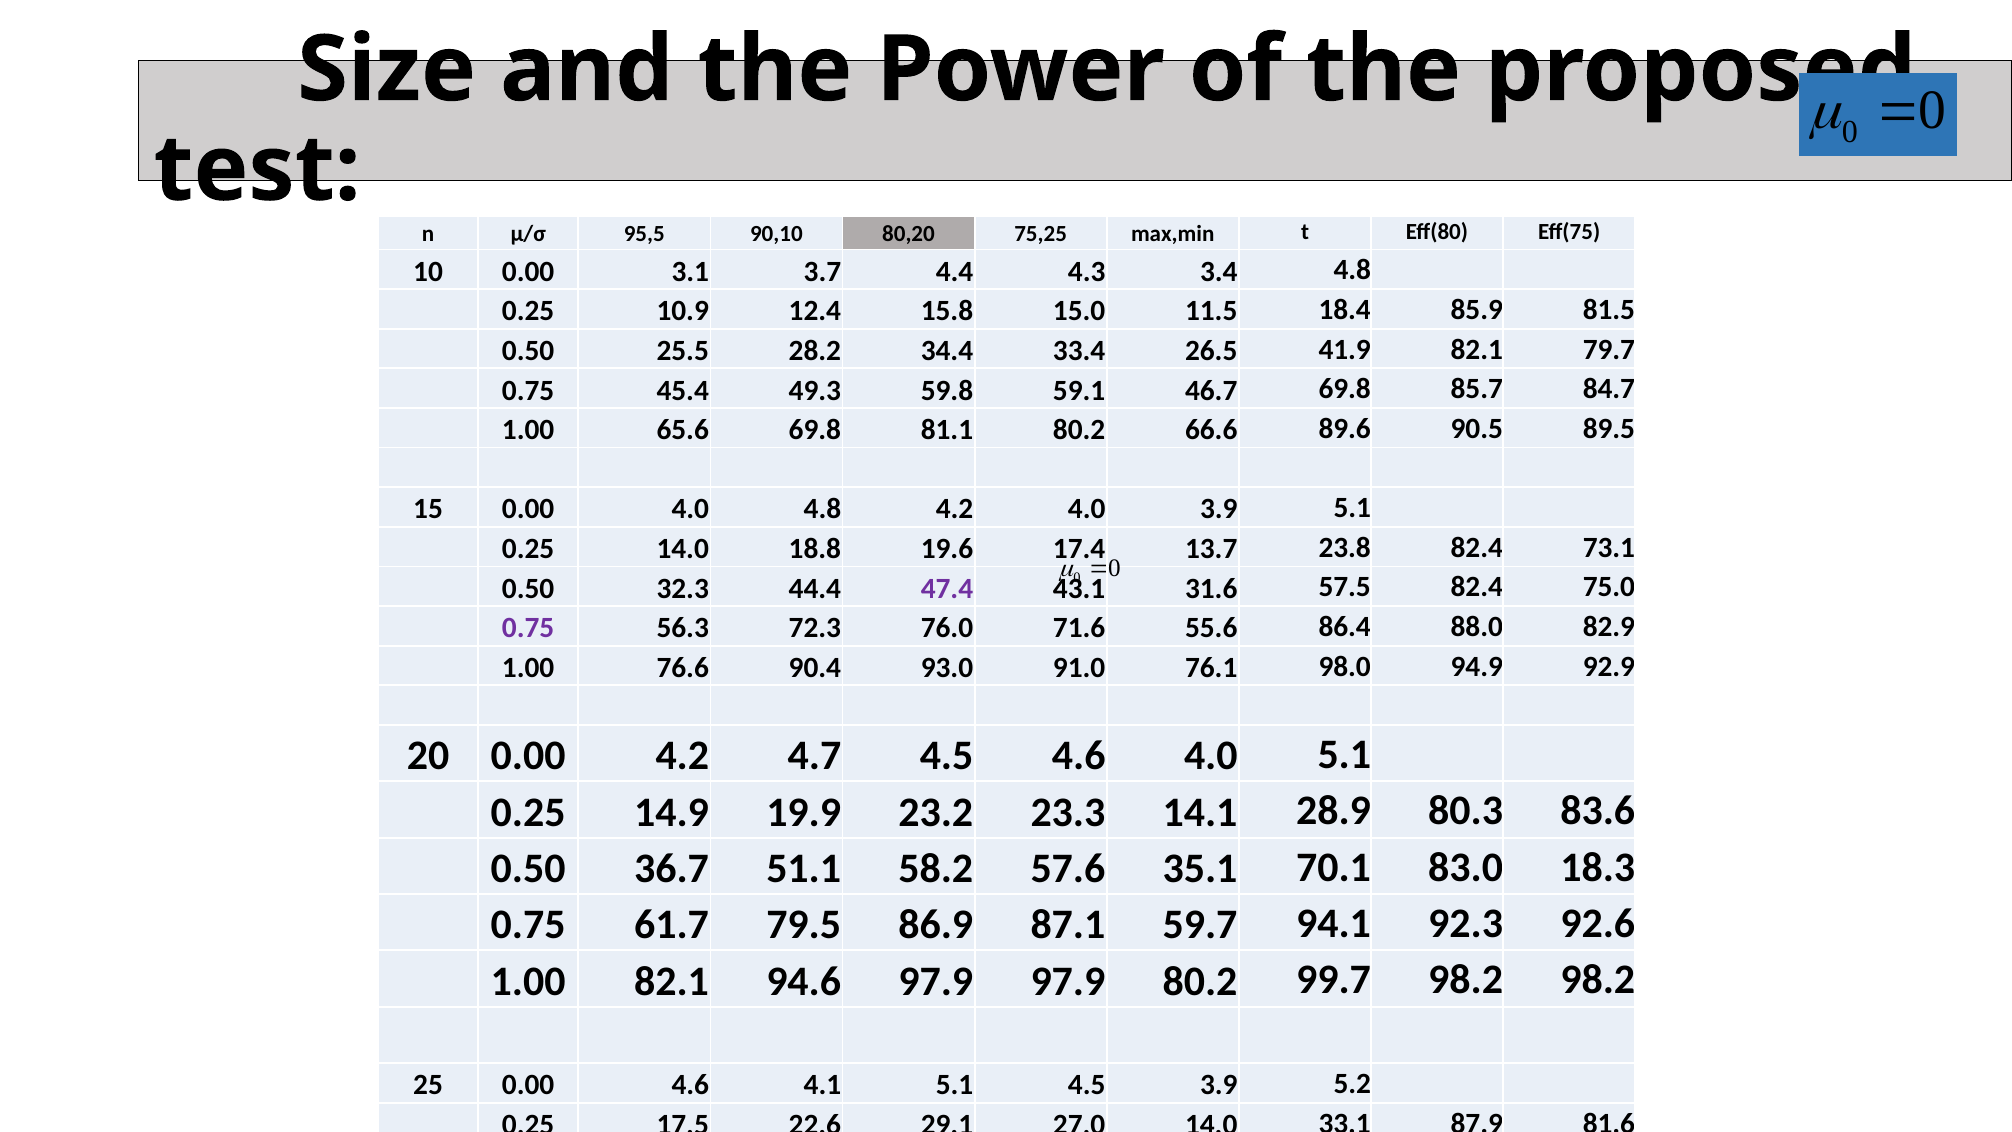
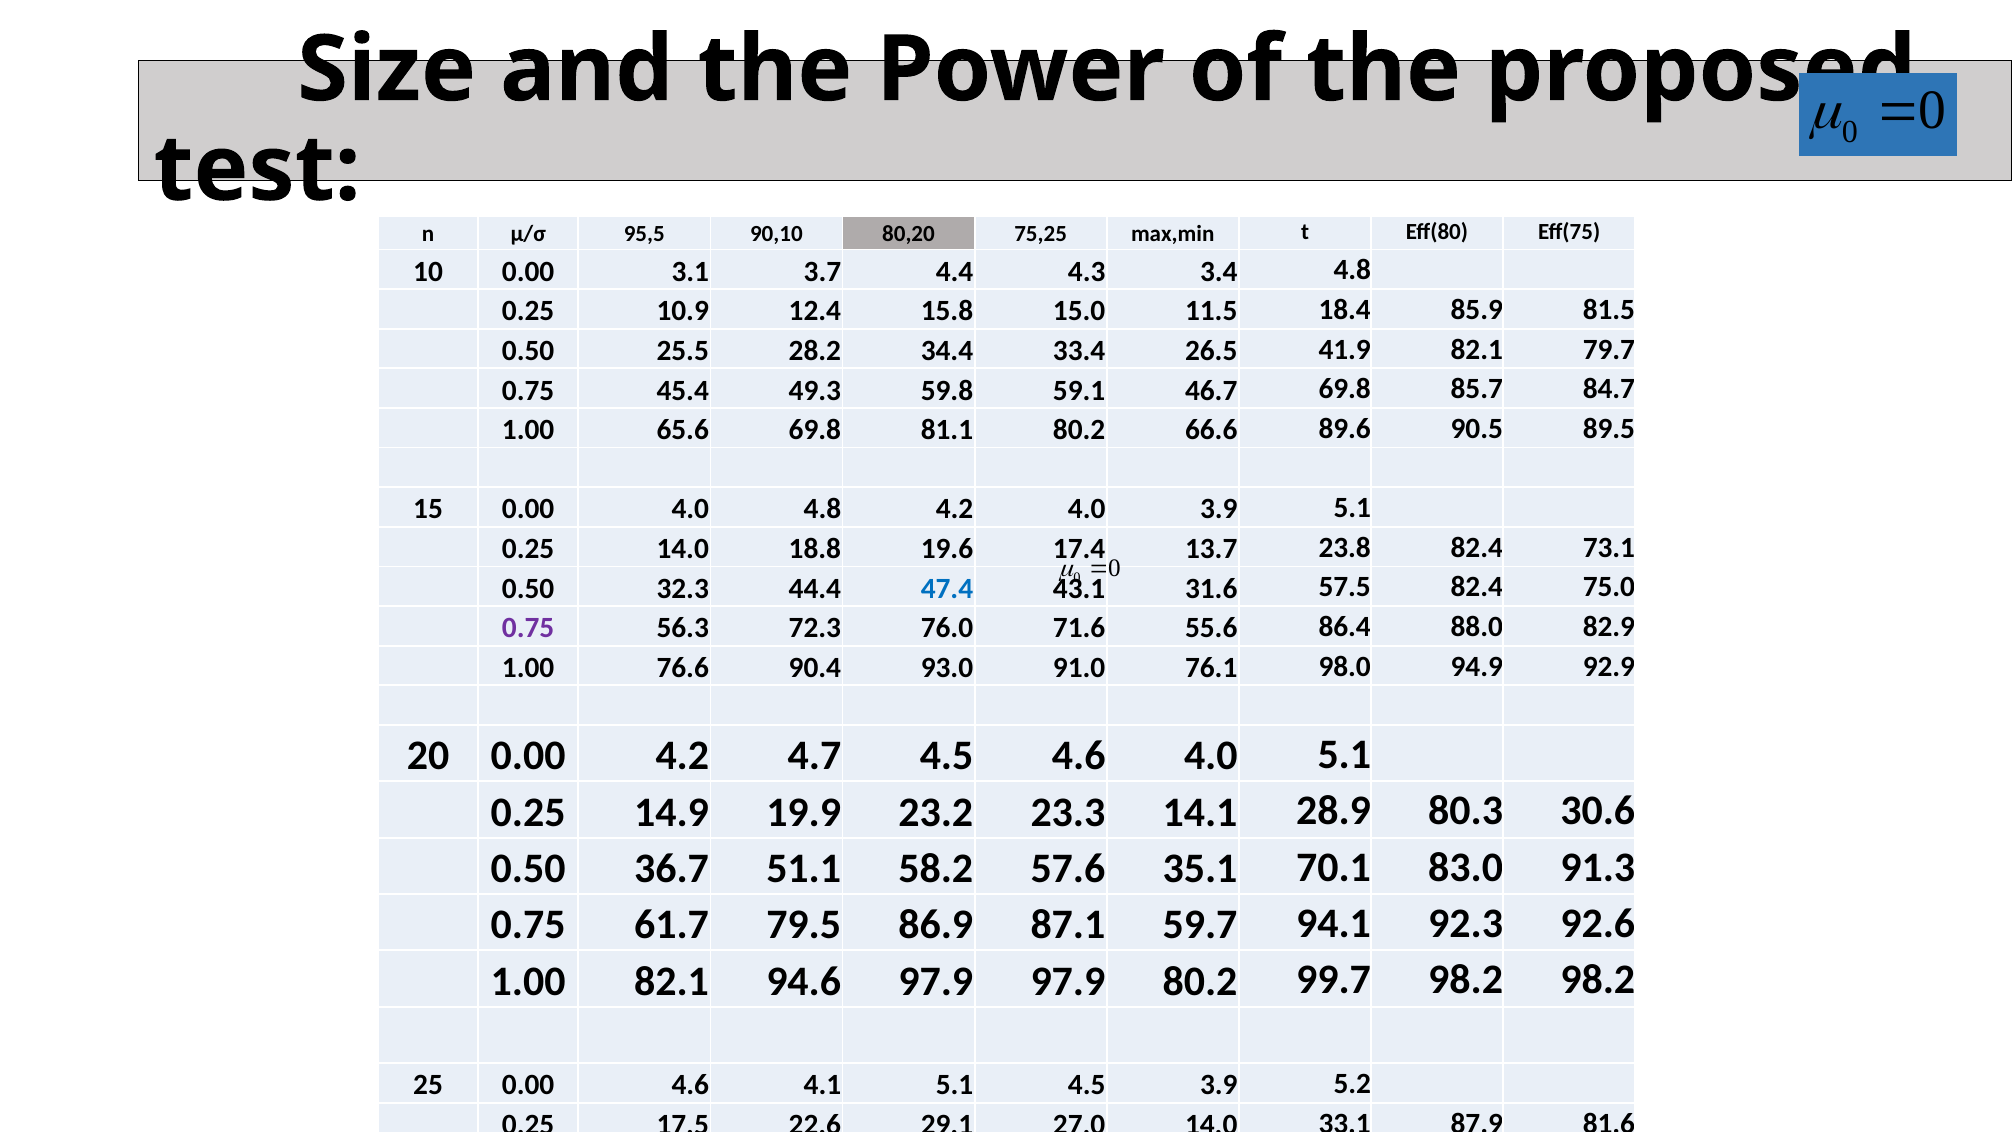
47.4 colour: purple -> blue (947, 588)
83.6: 83.6 -> 30.6 (1598, 811)
18.3: 18.3 -> 91.3 (1598, 867)
